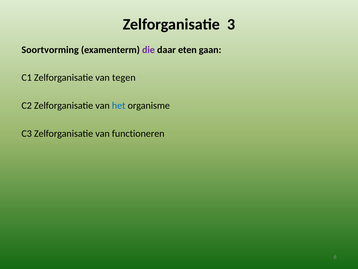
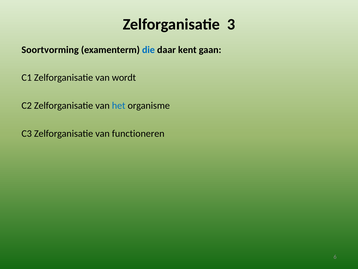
die colour: purple -> blue (148, 50)
eten: eten -> kent (187, 50)
tegen: tegen -> wordt (124, 78)
